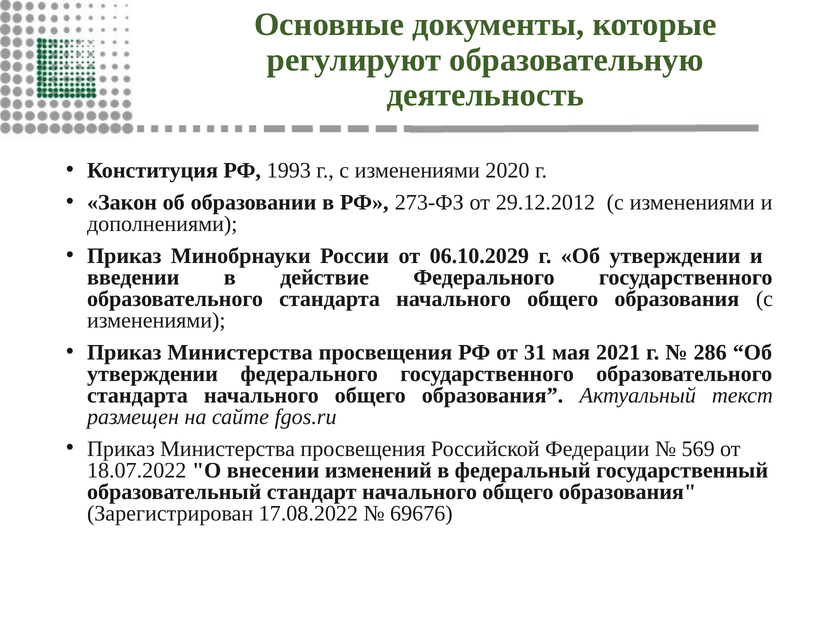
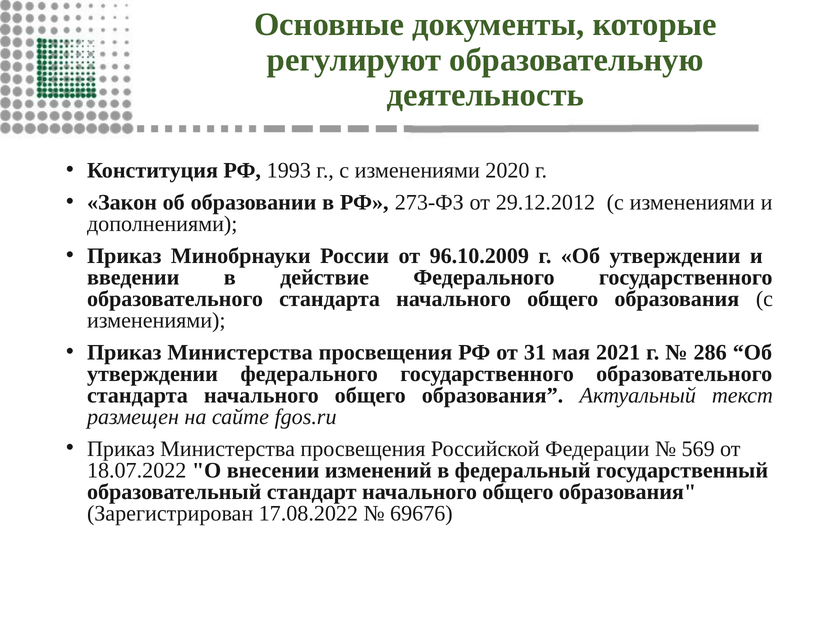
06.10.2029: 06.10.2029 -> 96.10.2009 (479, 256)
